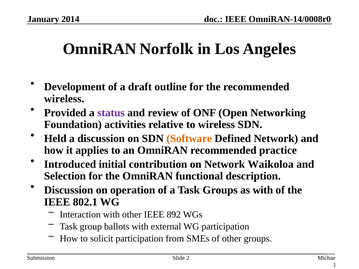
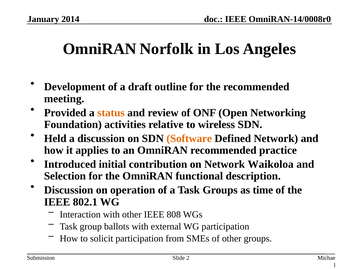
wireless: wireless -> meeting (64, 99)
status colour: purple -> orange (111, 113)
as with: with -> time (263, 190)
892: 892 -> 808 (174, 215)
